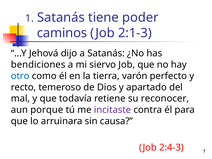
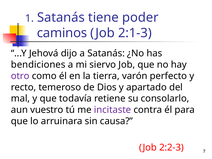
otro colour: blue -> purple (20, 76)
reconocer: reconocer -> consolarlo (165, 99)
porque: porque -> vuestro (47, 110)
2:4-3: 2:4-3 -> 2:2-3 (171, 148)
